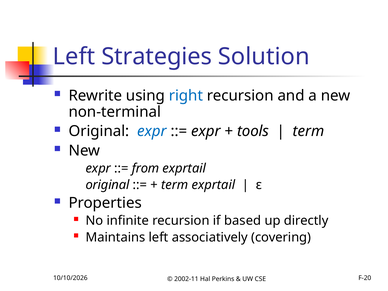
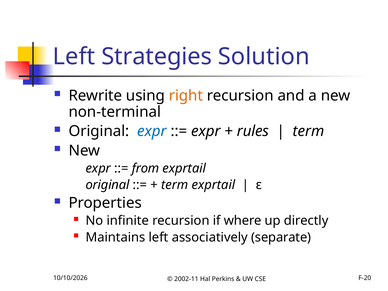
right colour: blue -> orange (186, 96)
tools: tools -> rules (253, 131)
based: based -> where (243, 221)
covering: covering -> separate (281, 237)
